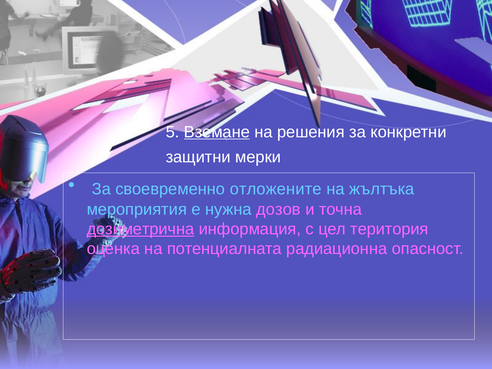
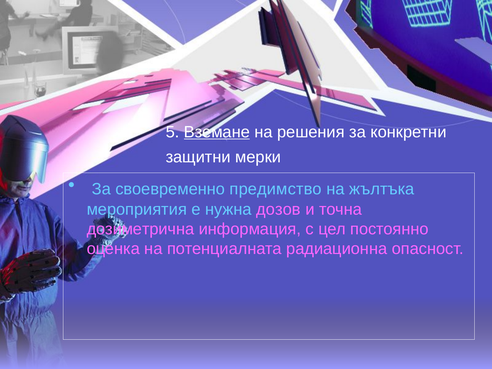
отложените: отложените -> предимство (276, 189)
дозиметрична underline: present -> none (140, 229)
територия: територия -> постоянно (389, 229)
